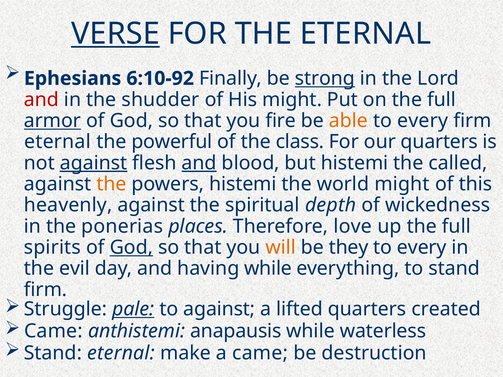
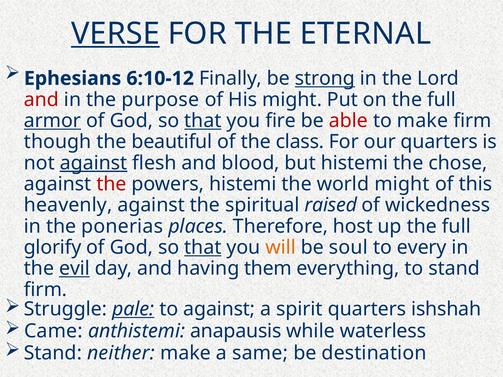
6:10-92: 6:10-92 -> 6:10-12 (160, 78)
shudder: shudder -> purpose (160, 100)
that underline: none -> present (203, 121)
able colour: orange -> red (349, 121)
every: every -> make (423, 121)
eternal: eternal -> though (58, 142)
powerful: powerful -> beautiful (172, 142)
and underline: present -> none (199, 163)
called: called -> chose (458, 163)
the colour: orange -> red (111, 184)
depth: depth -> raised (331, 205)
love: love -> host (353, 226)
spirits: spirits -> glorify (53, 248)
God underline: present -> none (131, 248)
that underline: none -> present (203, 248)
they: they -> soul (348, 248)
evil underline: none -> present (74, 269)
having while: while -> them (268, 269)
lifted: lifted -> spirit (299, 309)
created: created -> ishshah (446, 309)
Stand eternal: eternal -> neither (121, 353)
a came: came -> same (260, 353)
destruction: destruction -> destination (374, 353)
